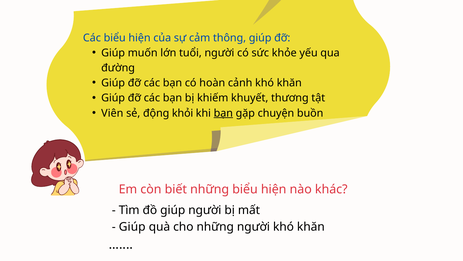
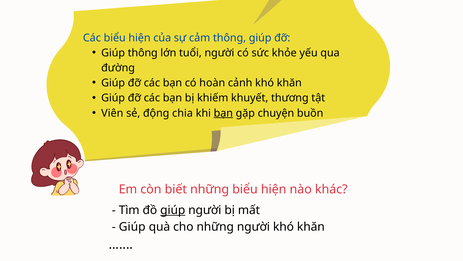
Giúp muốn: muốn -> thông (143, 53)
động khỏi: khỏi -> chia (183, 113)
giúp underline: none -> present (173, 210)
